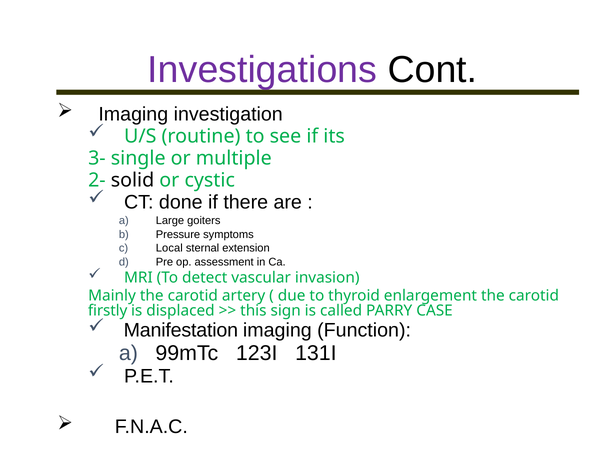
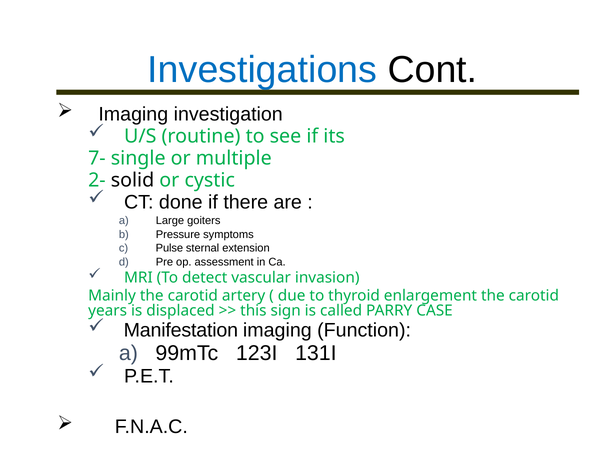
Investigations colour: purple -> blue (262, 70)
3-: 3- -> 7- (97, 158)
Local: Local -> Pulse (169, 248)
firstly: firstly -> years (108, 311)
